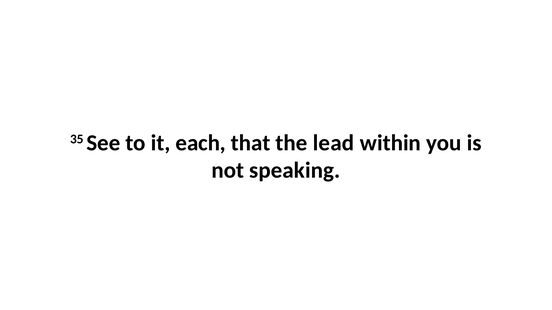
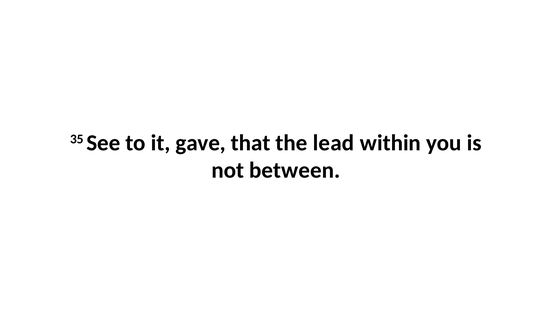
each: each -> gave (201, 143)
speaking: speaking -> between (295, 171)
